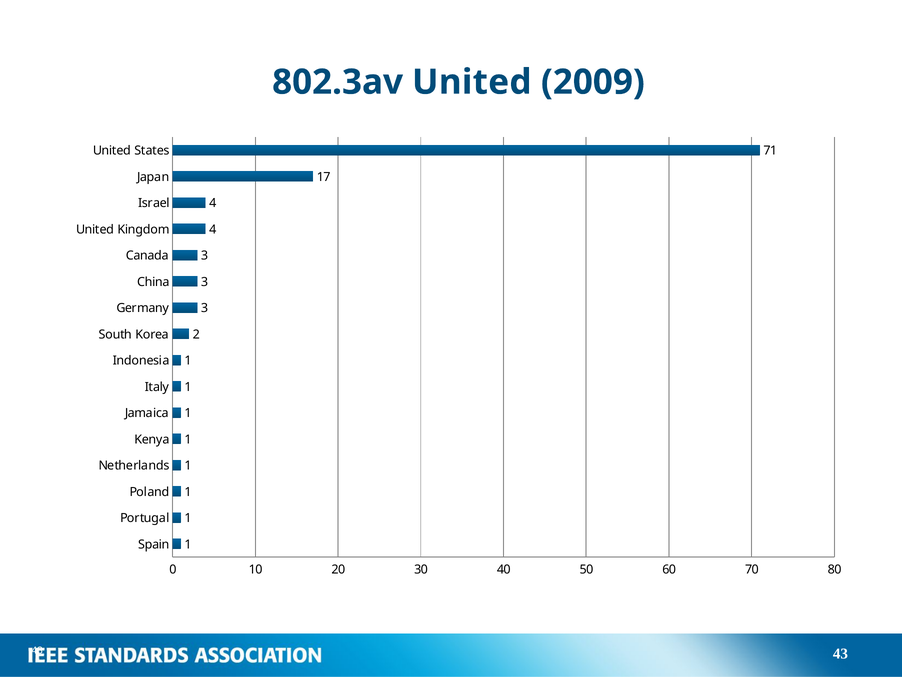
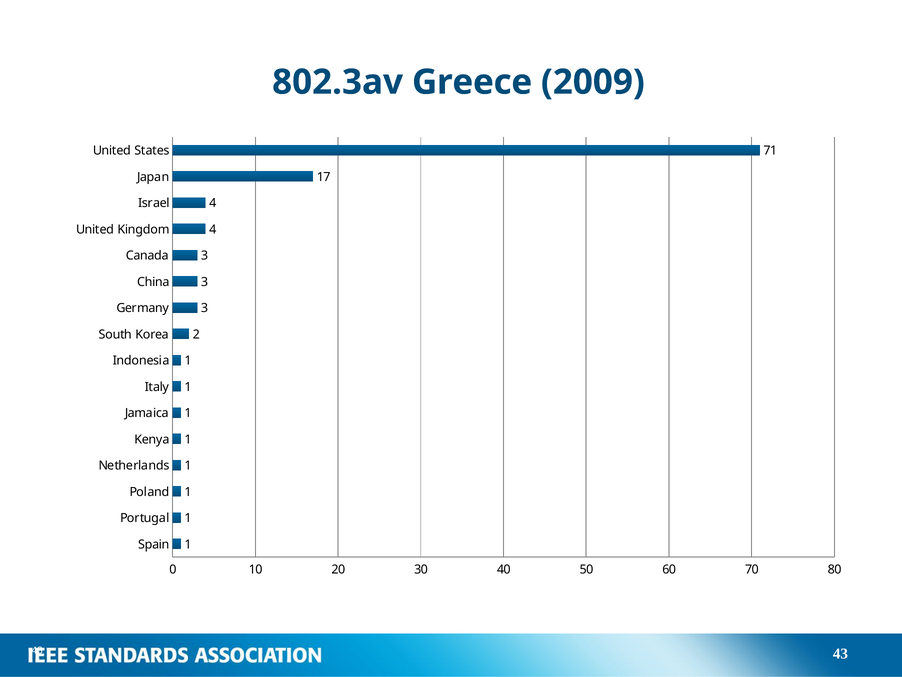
802.3av United: United -> Greece (472, 82)
